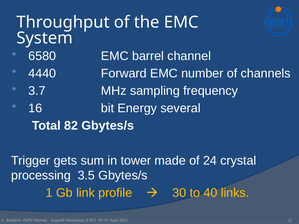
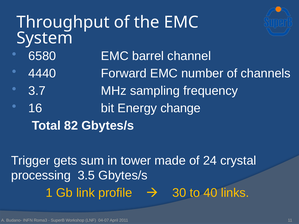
several: several -> change (181, 108)
